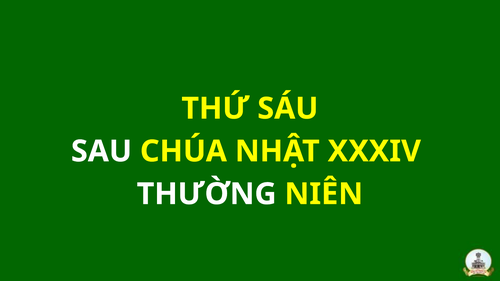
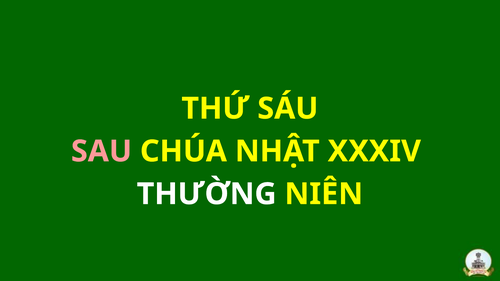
SAU colour: white -> pink (101, 151)
